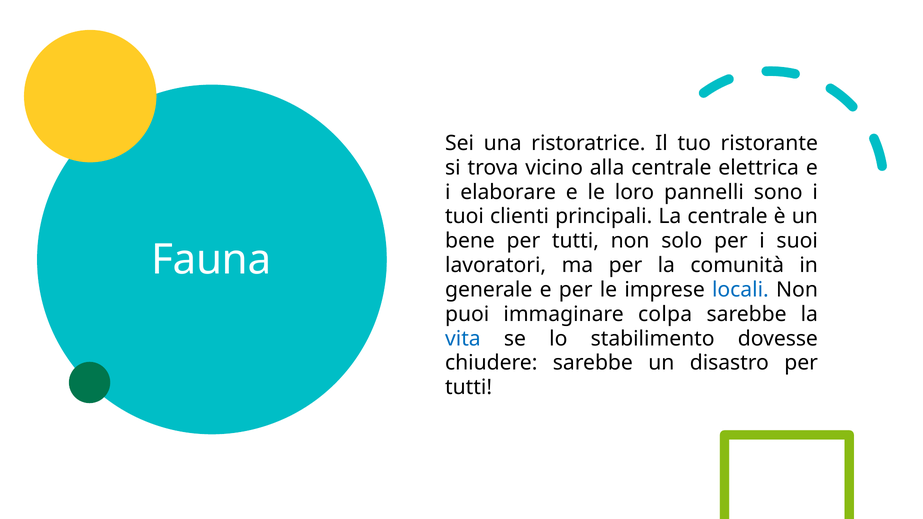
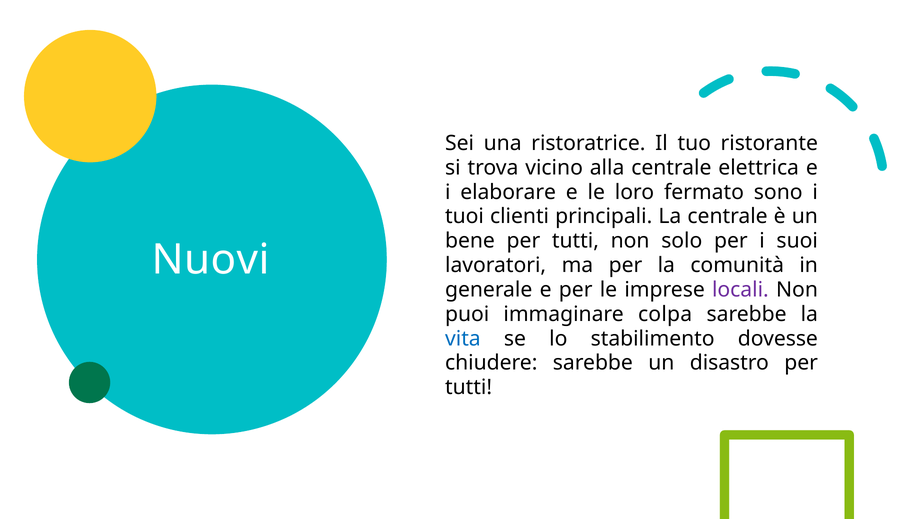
pannelli: pannelli -> fermato (704, 192)
Fauna: Fauna -> Nuovi (211, 260)
locali colour: blue -> purple (740, 290)
